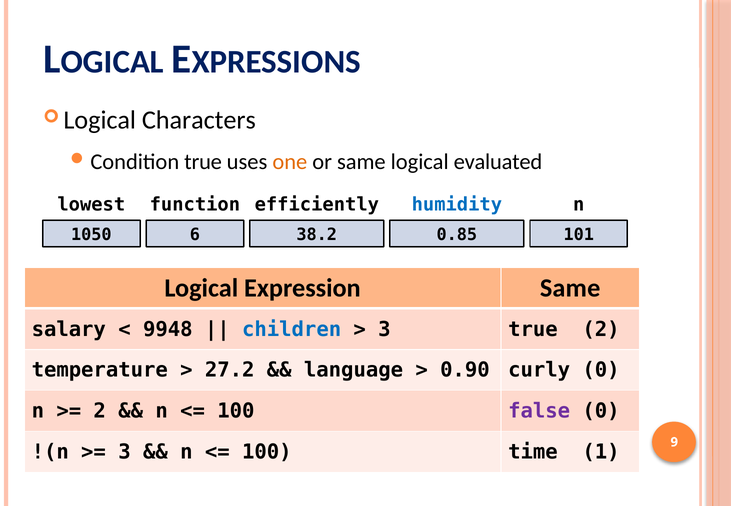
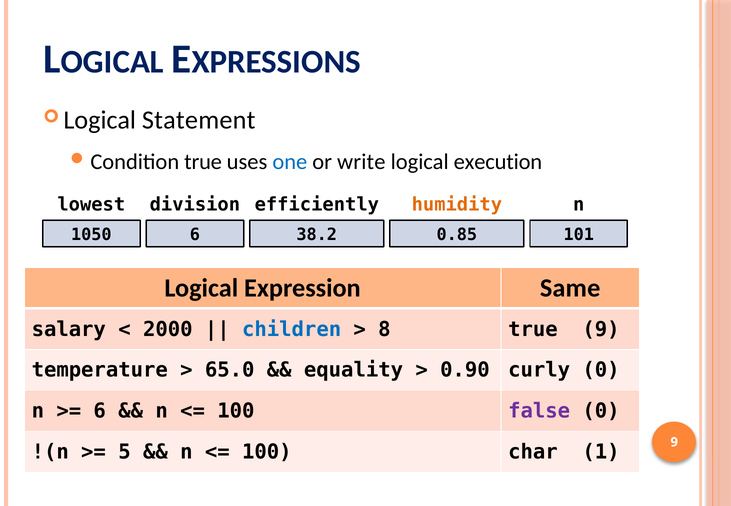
Characters: Characters -> Statement (199, 120)
one colour: orange -> blue (290, 162)
or same: same -> write (361, 162)
evaluated: evaluated -> execution (498, 162)
function: function -> division (195, 205)
humidity colour: blue -> orange (457, 205)
9948: 9948 -> 2000 (168, 329)
3: 3 -> 8 (384, 329)
true 2: 2 -> 9 (601, 329)
27.2: 27.2 -> 65.0 (230, 370)
language: language -> equality (354, 370)
2: 2 -> 6 (100, 411)
3: 3 -> 5 (125, 452)
time: time -> char (533, 452)
